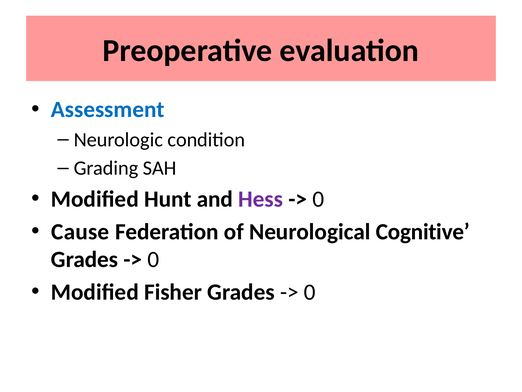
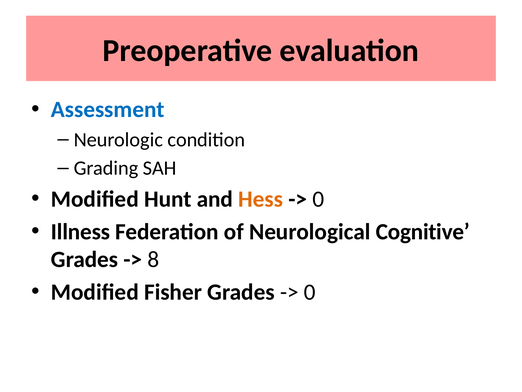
Hess colour: purple -> orange (261, 199)
Cause: Cause -> Illness (80, 231)
0: 0 -> 8 (153, 259)
